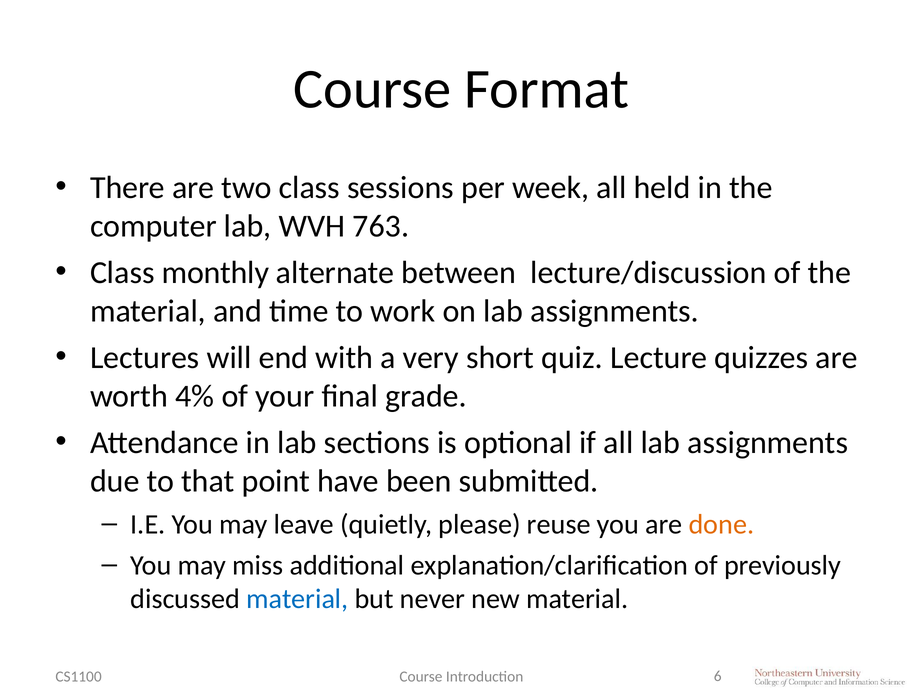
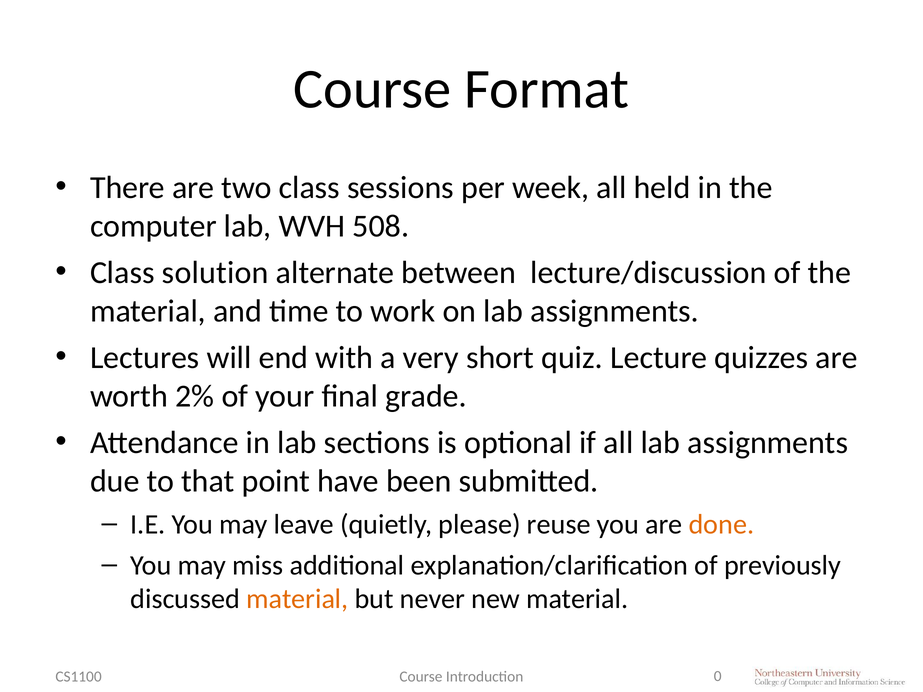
763: 763 -> 508 (381, 226)
monthly: monthly -> solution (215, 273)
4%: 4% -> 2% (195, 396)
material colour: blue -> orange (297, 599)
6: 6 -> 0 (718, 677)
